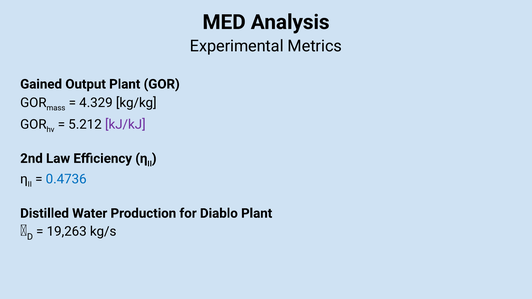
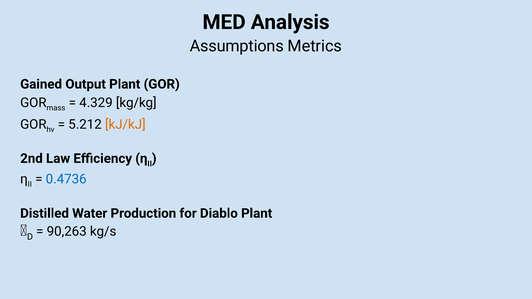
Experimental: Experimental -> Assumptions (237, 46)
kJ/kJ colour: purple -> orange (125, 125)
19,263: 19,263 -> 90,263 (67, 232)
